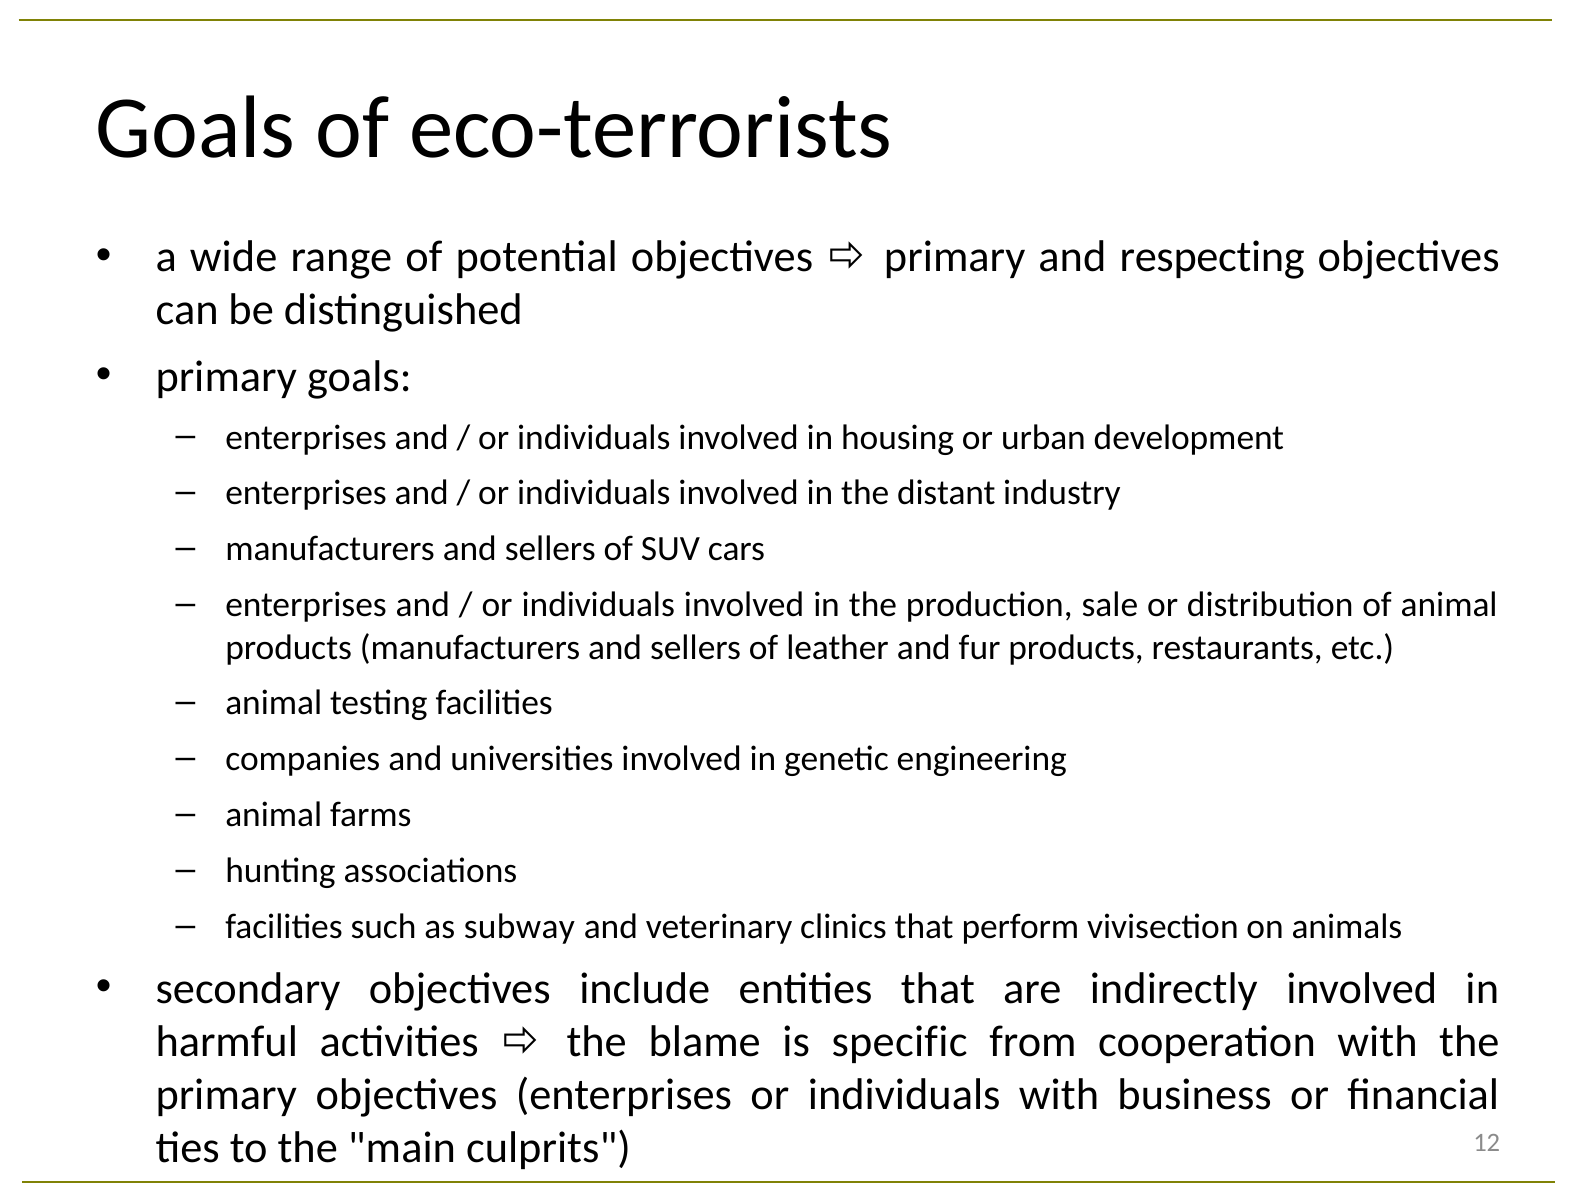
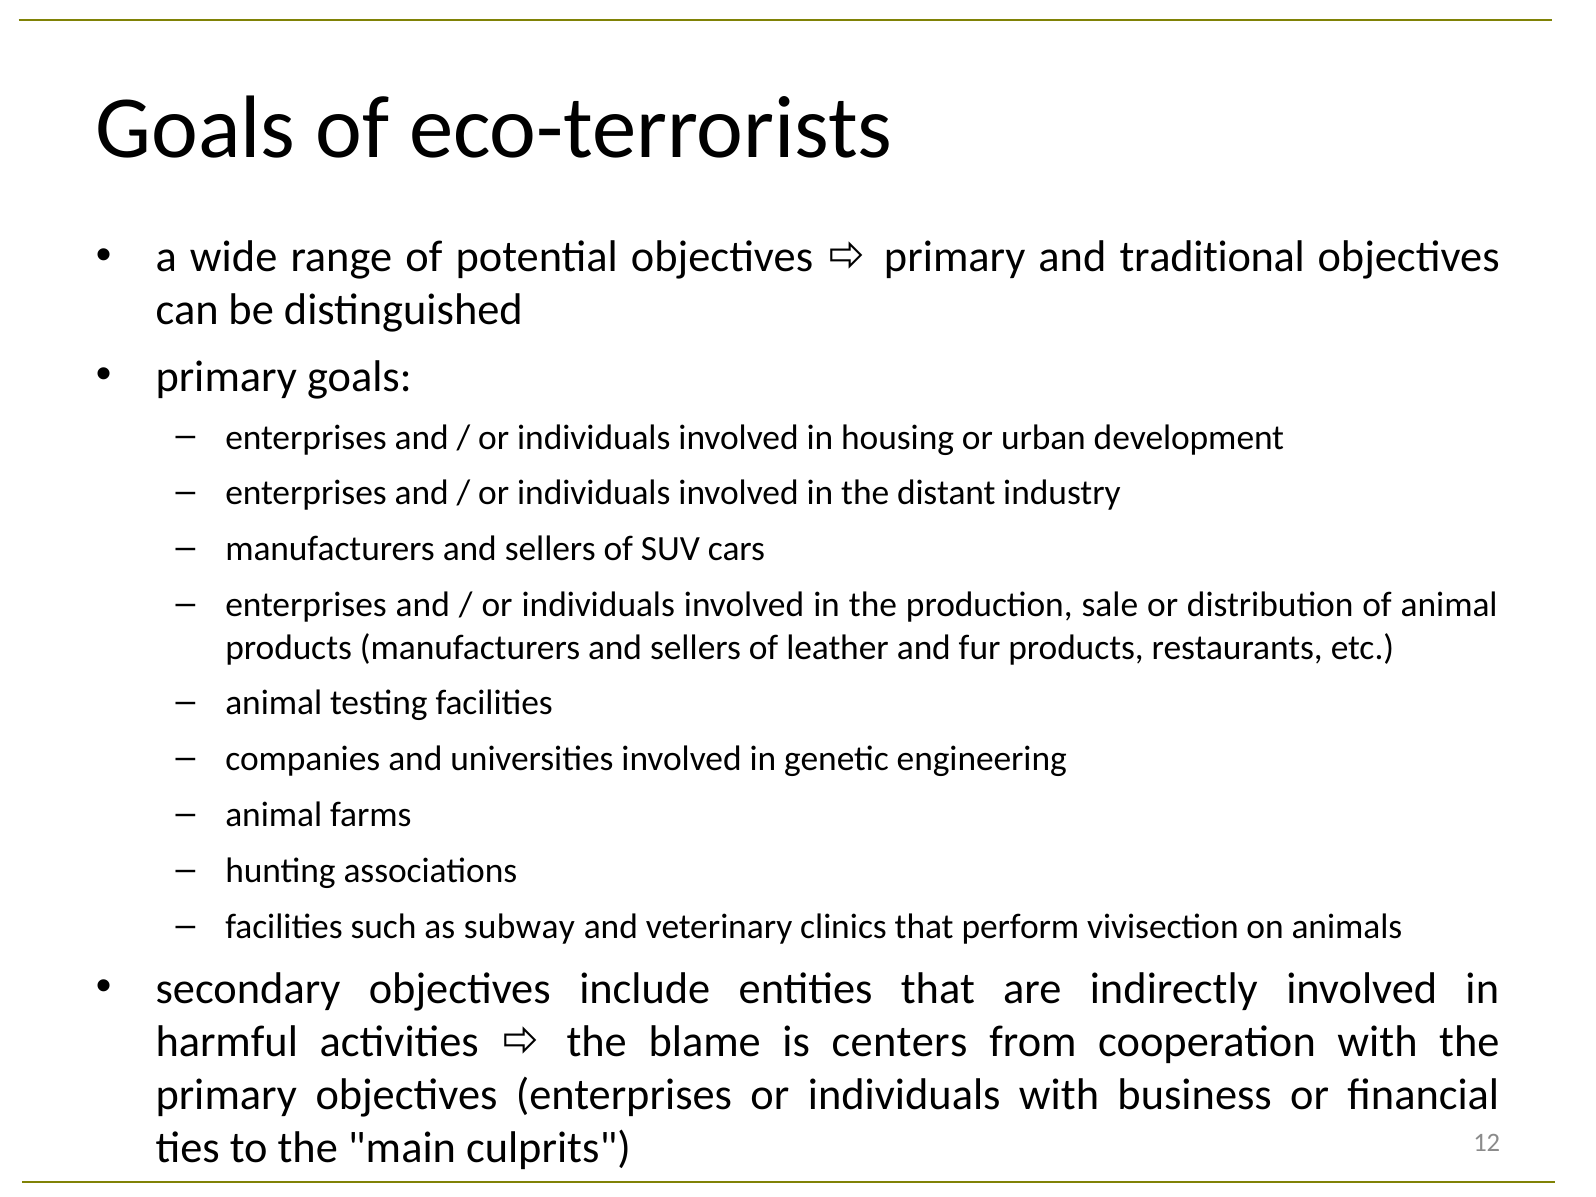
respecting: respecting -> traditional (1212, 257)
specific: specific -> centers (899, 1042)
